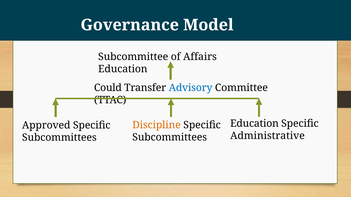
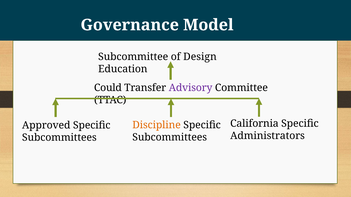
Affairs: Affairs -> Design (200, 57)
Advisory colour: blue -> purple (191, 88)
Education: Education -> California (254, 124)
Administrative: Administrative -> Administrators (268, 136)
